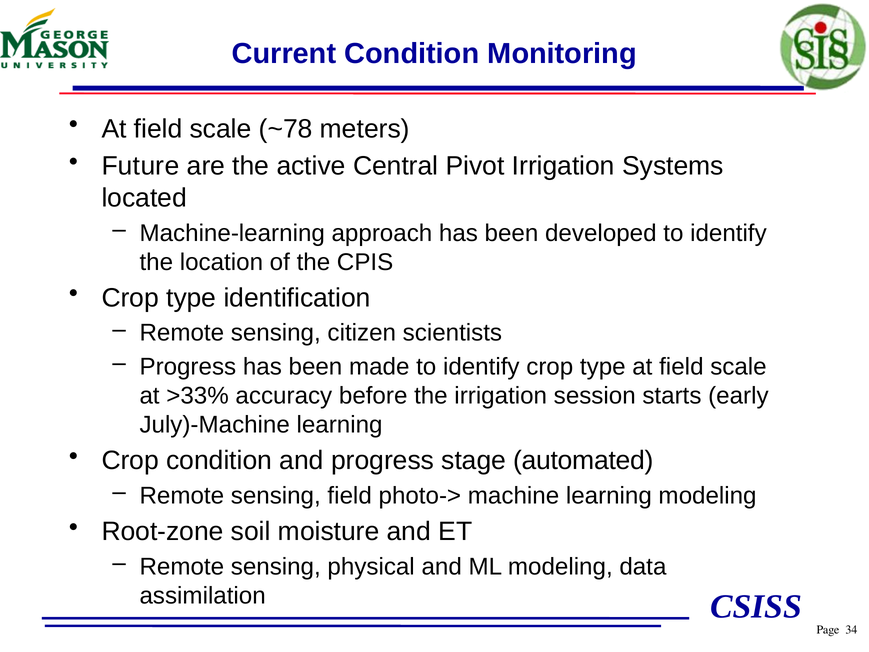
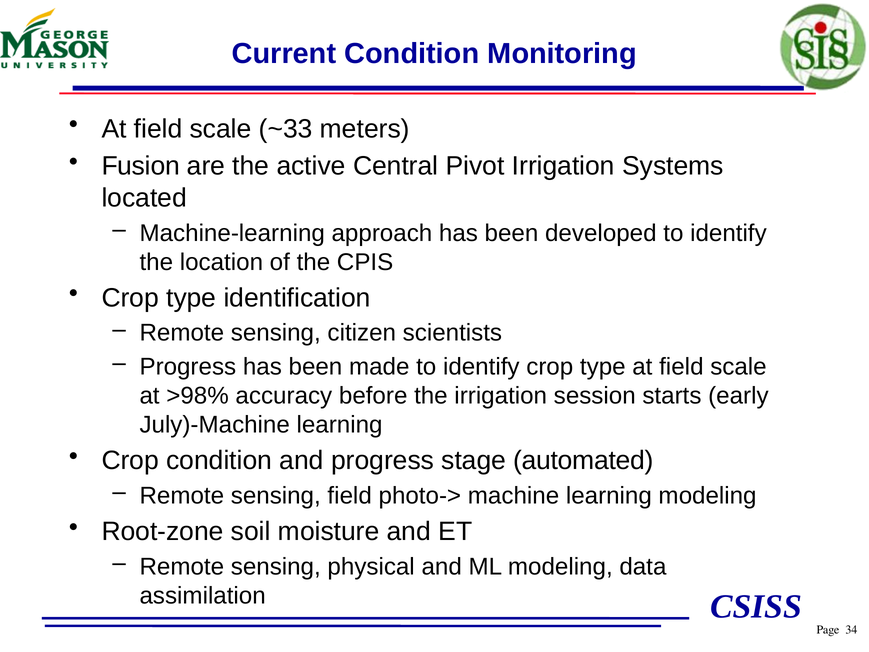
~78: ~78 -> ~33 (286, 129)
Future: Future -> Fusion (141, 166)
>33%: >33% -> >98% (198, 396)
